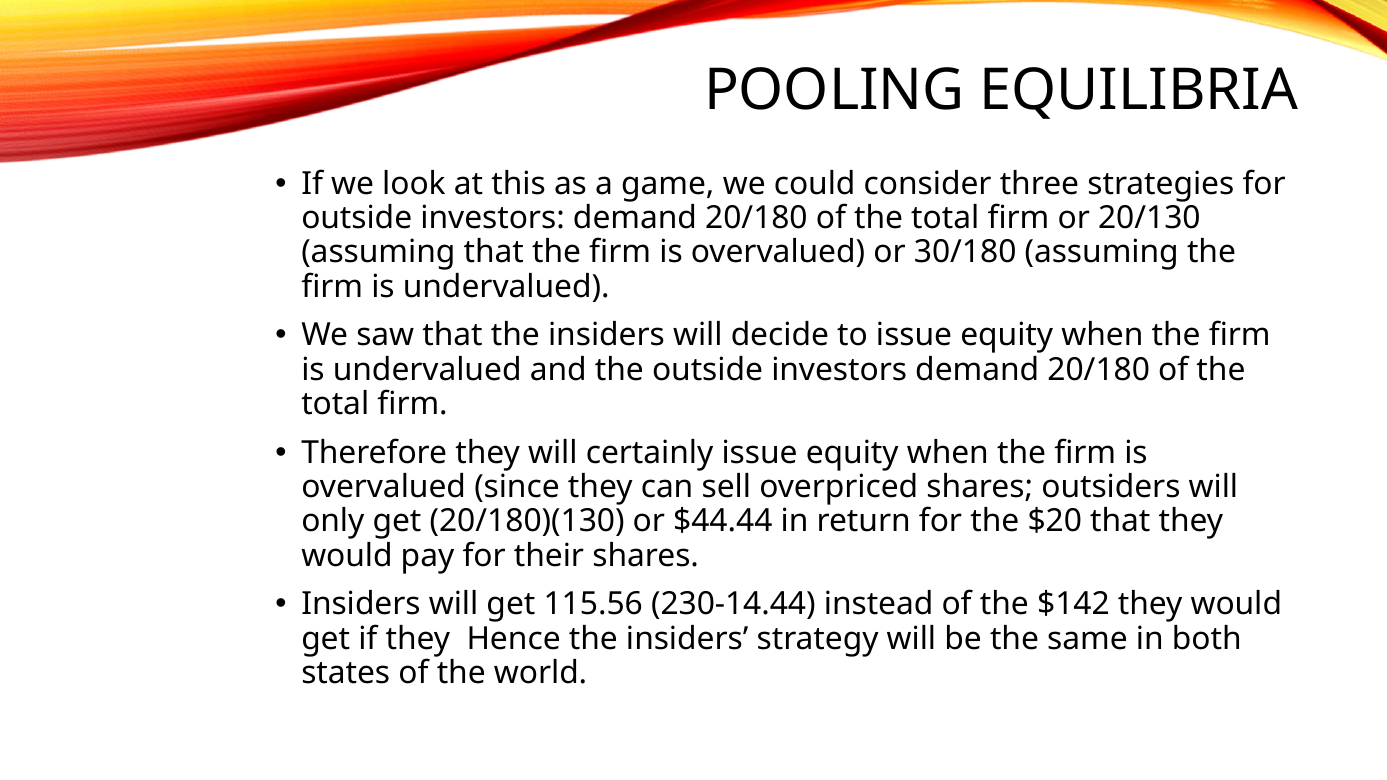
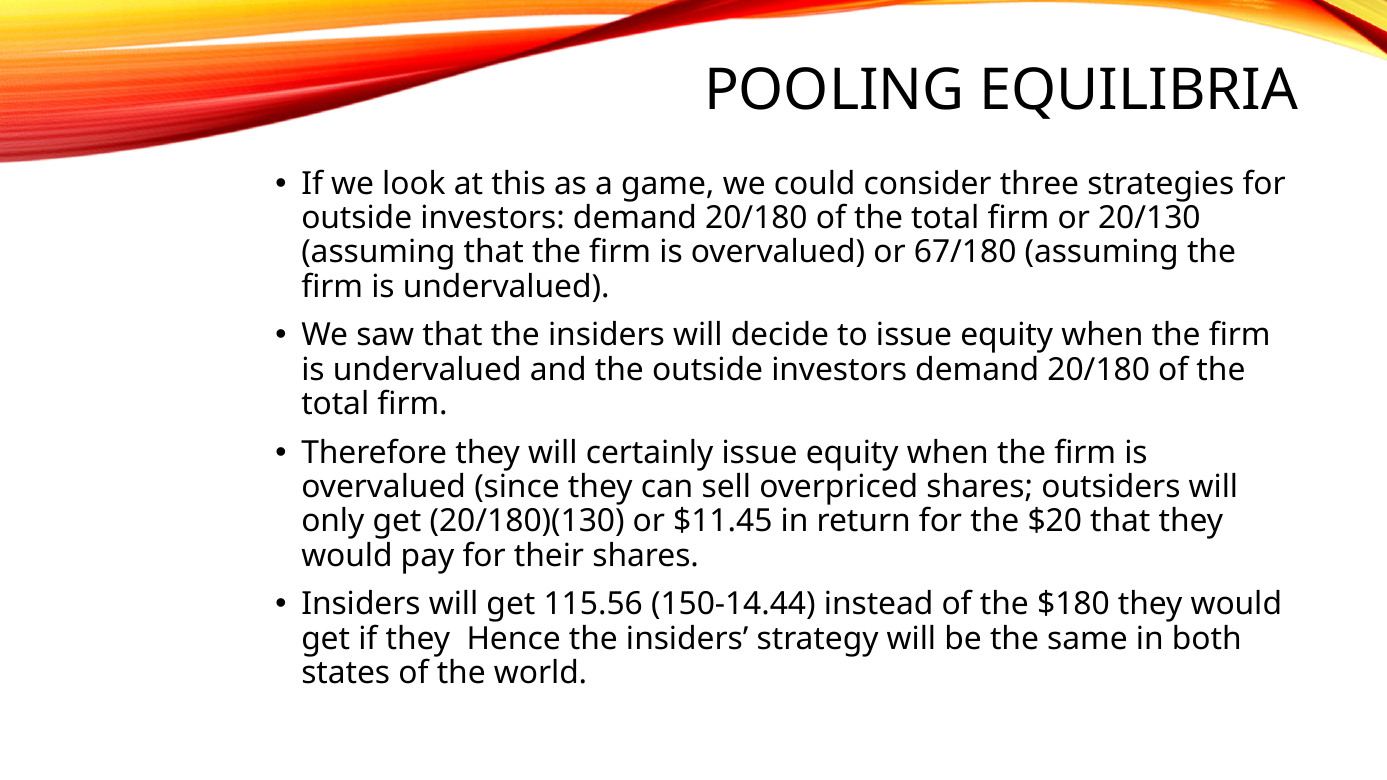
30/180: 30/180 -> 67/180 (965, 253)
$44.44: $44.44 -> $11.45 (723, 521)
230-14.44: 230-14.44 -> 150-14.44 (733, 604)
$142: $142 -> $180 (1073, 604)
